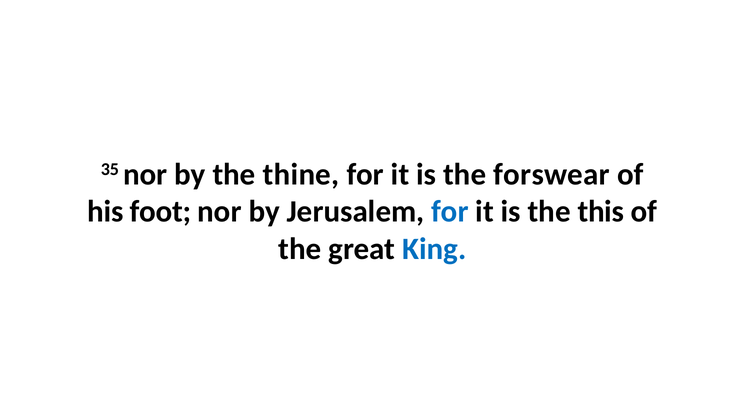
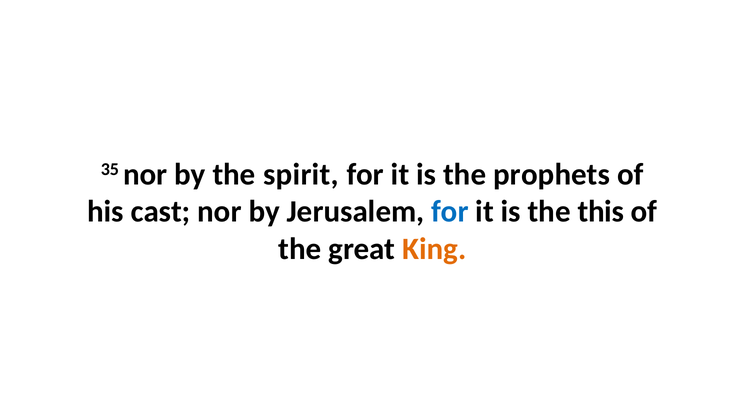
thine: thine -> spirit (301, 174)
forswear: forswear -> prophets (552, 174)
foot: foot -> cast (160, 212)
King colour: blue -> orange (434, 249)
